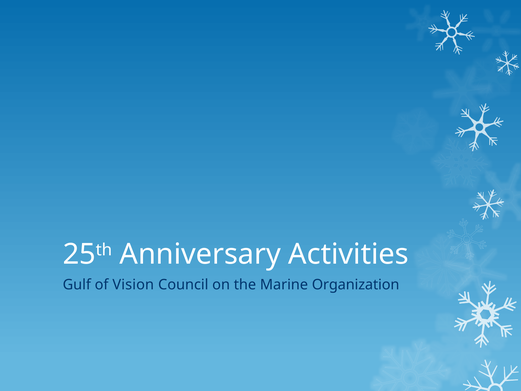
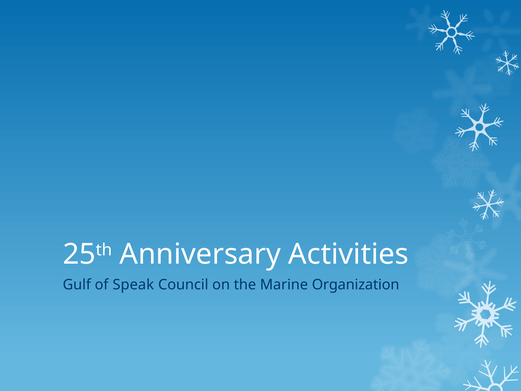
Vision: Vision -> Speak (133, 285)
